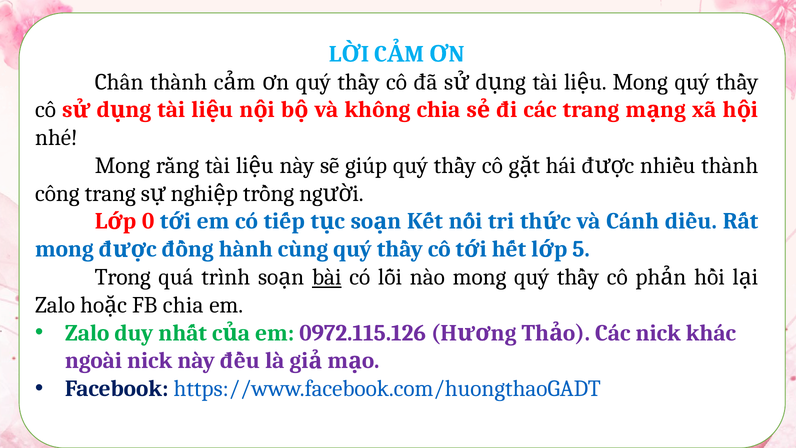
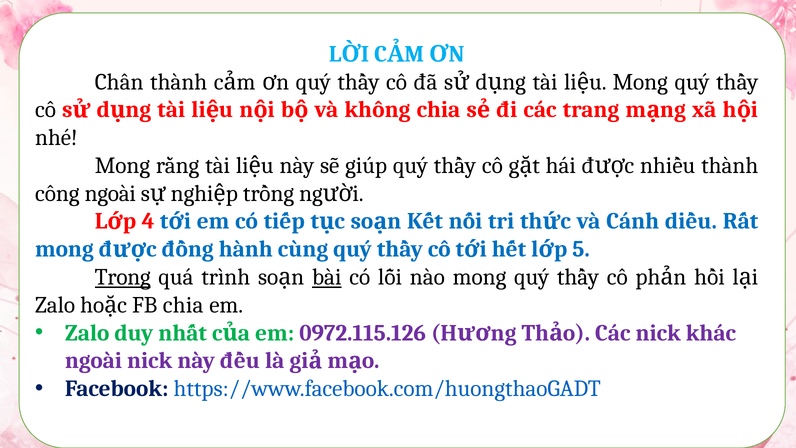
công trang: trang -> ngoài (110, 193)
0: 0 -> 4 (148, 221)
Trong underline: none -> present (123, 277)
